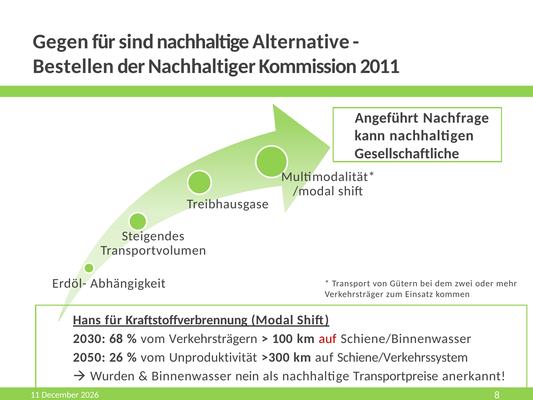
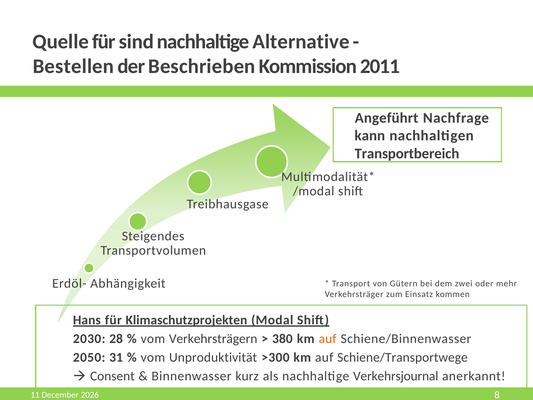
Gegen: Gegen -> Quelle (61, 41)
Nachhaltiger: Nachhaltiger -> Beschrieben (202, 66)
Gesellschaftliche: Gesellschaftliche -> Transportbereich (407, 153)
Kraftstoffverbrennung: Kraftstoffverbrennung -> Klimaschutzprojekten (186, 320)
68: 68 -> 28 (116, 339)
100: 100 -> 380 (282, 339)
auf colour: red -> orange (328, 339)
26: 26 -> 31 (116, 357)
Schiene/Verkehrssystem: Schiene/Verkehrssystem -> Schiene/Transportwege (402, 357)
Wurden: Wurden -> Consent (112, 376)
nein: nein -> kurz (247, 376)
Transportpreise: Transportpreise -> Verkehrsjournal (396, 376)
